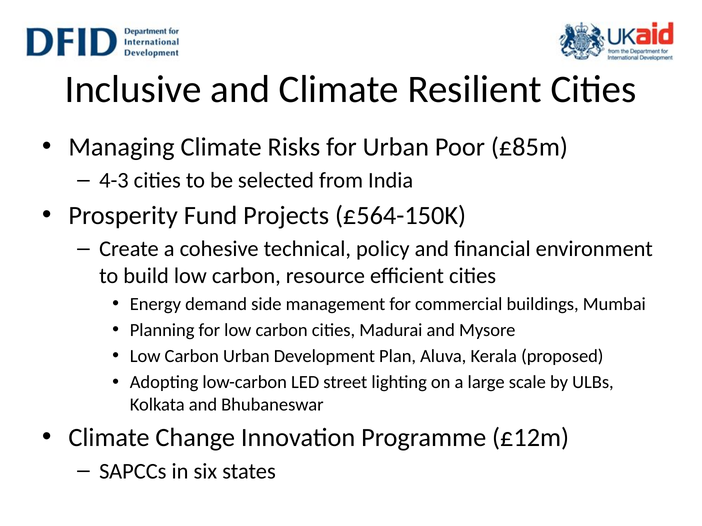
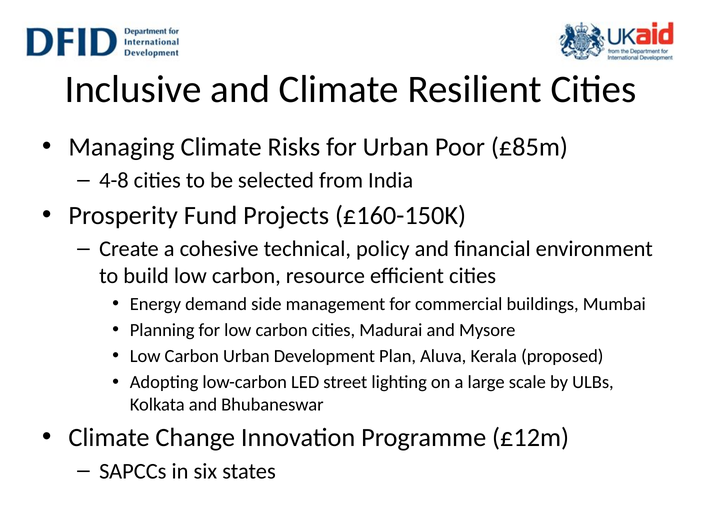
4-3: 4-3 -> 4-8 (114, 181)
£564-150K: £564-150K -> £160-150K (401, 216)
